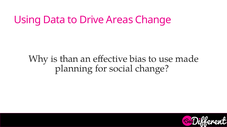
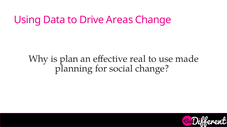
than: than -> plan (69, 59)
bias: bias -> real (138, 59)
